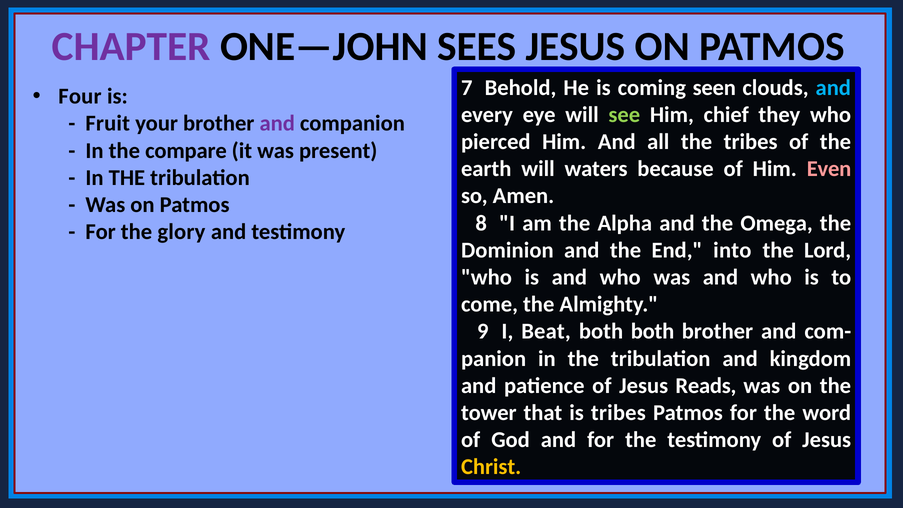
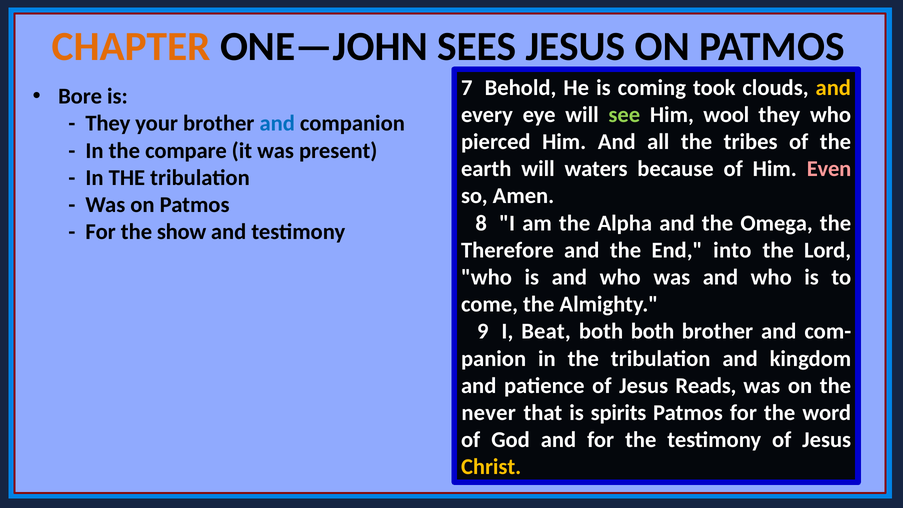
CHAPTER colour: purple -> orange (131, 47)
seen: seen -> took (714, 88)
and colour: light blue -> yellow (833, 88)
Four: Four -> Bore (80, 96)
chief: chief -> wool (726, 115)
Fruit: Fruit -> They (108, 123)
and colour: purple -> blue (277, 123)
glory: glory -> show (182, 232)
Dominion: Dominion -> Therefore (507, 250)
tower: tower -> never (489, 413)
is tribes: tribes -> spirits (619, 413)
